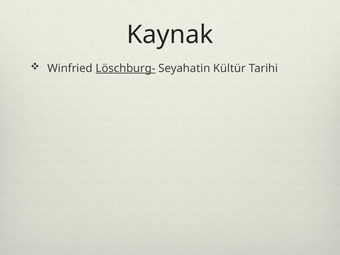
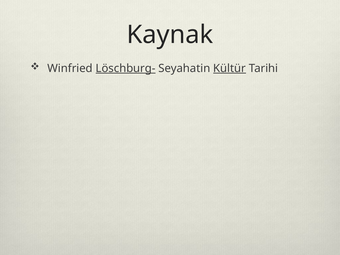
Kültür underline: none -> present (230, 68)
